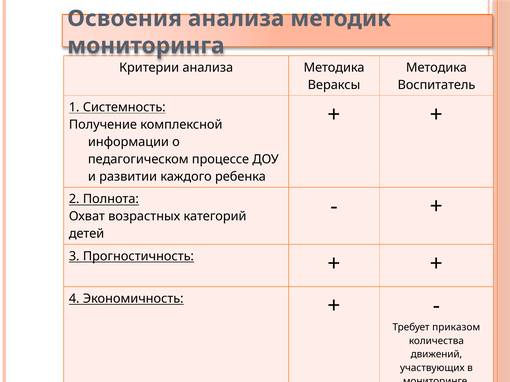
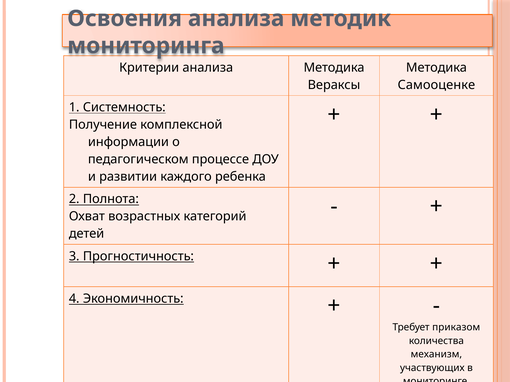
Воспитатель: Воспитатель -> Самооценке (436, 85)
движений: движений -> механизм (436, 355)
